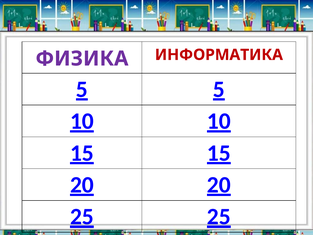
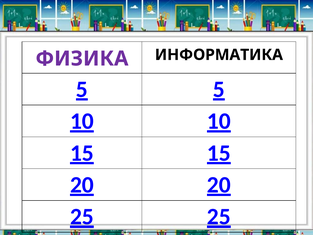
ИНФОРМАТИКА colour: red -> black (219, 55)
